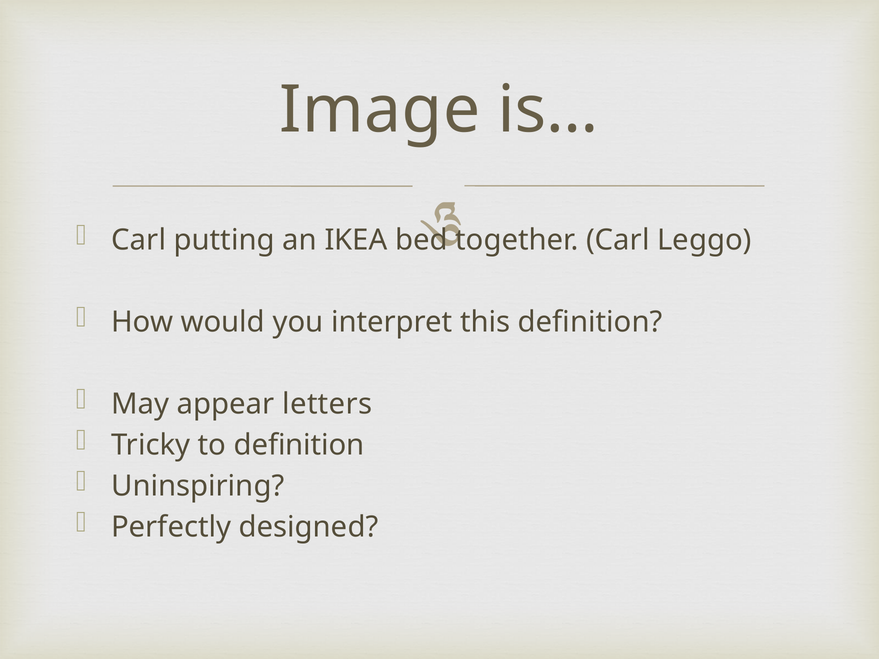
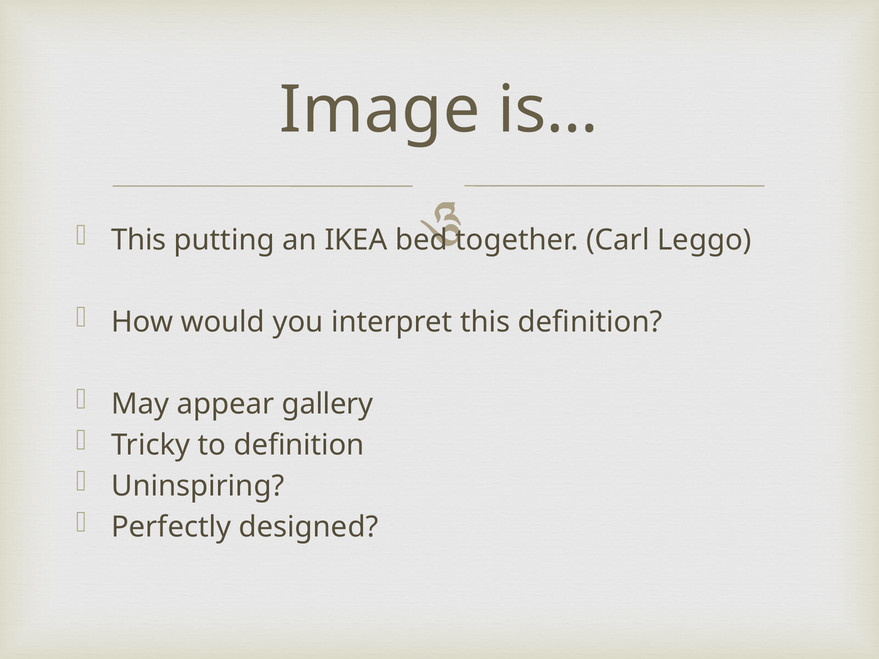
Carl: Carl -> This (139, 240)
letters: letters -> gallery (328, 404)
